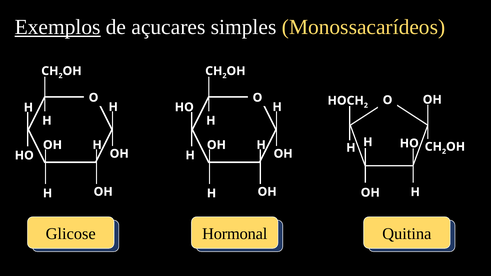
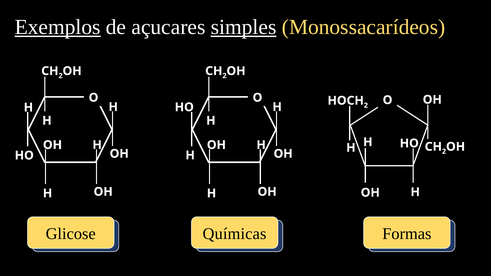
simples underline: none -> present (244, 27)
Hormonal: Hormonal -> Químicas (235, 234)
Quitina: Quitina -> Formas (407, 234)
